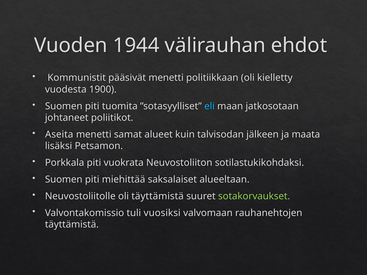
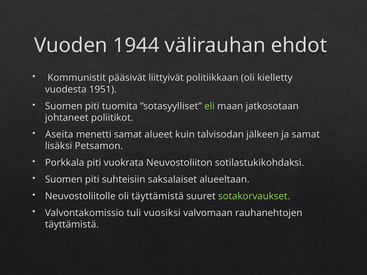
pääsivät menetti: menetti -> liittyivät (166, 78)
1900: 1900 -> 1951 (103, 89)
eli colour: light blue -> light green (210, 106)
ja maata: maata -> samat (306, 135)
miehittää: miehittää -> suhteisiin (124, 180)
